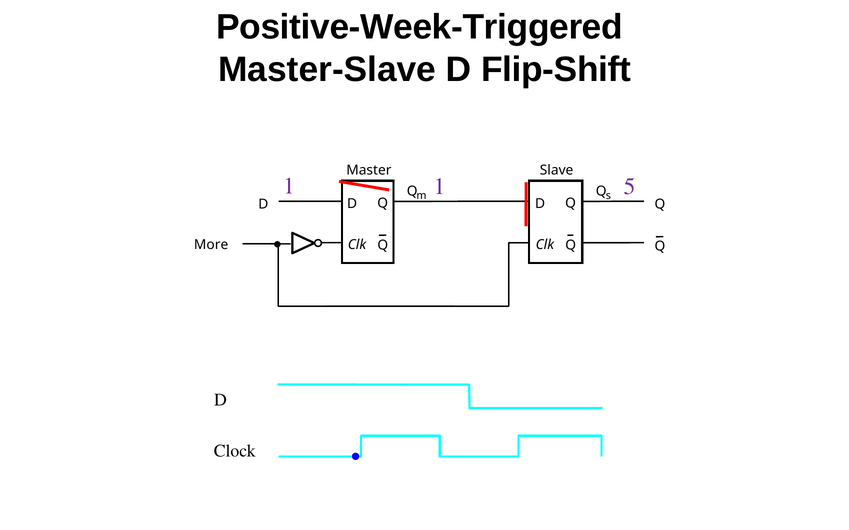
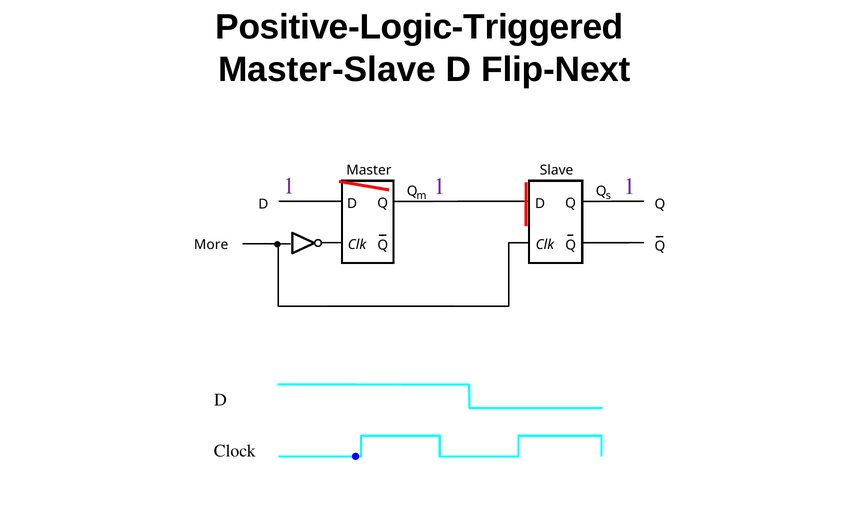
Positive-Week-Triggered: Positive-Week-Triggered -> Positive-Logic-Triggered (420, 27)
Flip-Shift: Flip-Shift -> Flip-Next (556, 70)
1 1 5: 5 -> 1 (630, 187)
